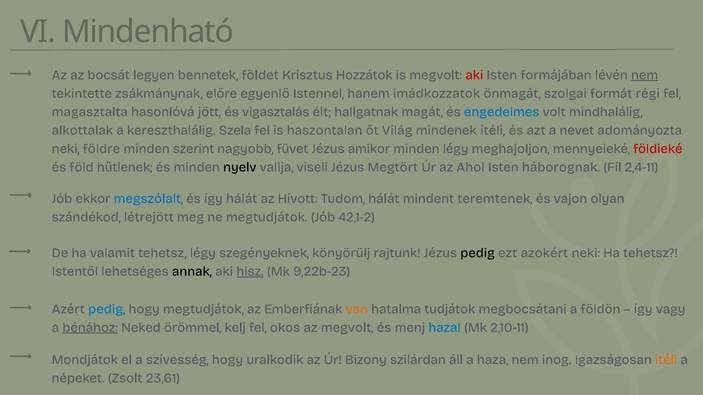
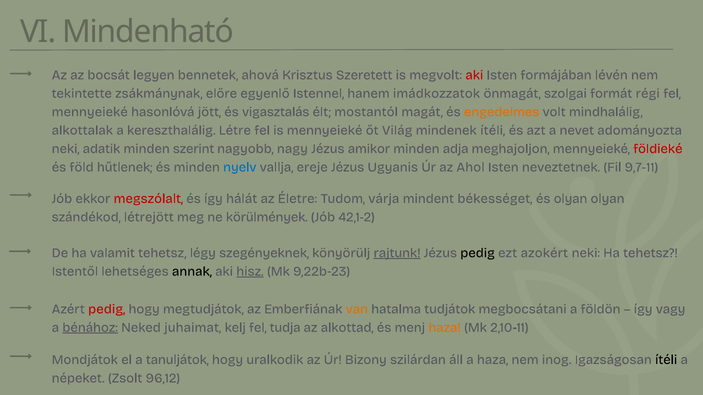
földet: földet -> ahová (260, 75)
Hozzátok: Hozzátok -> Szeretett (364, 75)
nem underline: present -> none (645, 75)
magasztalta: magasztalta -> mennyeieké (90, 112)
hallgatnak: hallgatnak -> mostantól (366, 112)
engedelmes colour: blue -> orange (502, 112)
Szela: Szela -> Létre (235, 130)
is haszontalan: haszontalan -> mennyeieké (325, 130)
földre: földre -> adatik (101, 149)
füvet: füvet -> nagy (292, 149)
minden légy: légy -> adja (456, 149)
nyelv colour: black -> blue (240, 167)
viseli: viseli -> ereje (312, 167)
Megtört: Megtört -> Ugyanis (393, 167)
háborognak: háborognak -> neveztetnek (561, 167)
2,4-11: 2,4-11 -> 9,7-11 (641, 167)
megszólalt colour: blue -> red (148, 199)
Hívott: Hívott -> Életre (298, 199)
Tudom hálát: hálát -> várja (384, 199)
teremtenek: teremtenek -> békességet (495, 199)
és vajon: vajon -> olyan (570, 199)
ne megtudjátok: megtudjátok -> körülmények (267, 217)
rajtunk underline: none -> present (397, 253)
pedig colour: blue -> red (107, 309)
örömmel: örömmel -> juhaimat (193, 328)
okos: okos -> tudja (285, 328)
az megvolt: megvolt -> alkottad (347, 328)
haza colour: blue -> orange (445, 328)
szívesség: szívesség -> tanuljátok (177, 360)
ítéli colour: orange -> black (666, 360)
23,61: 23,61 -> 96,12 (163, 378)
